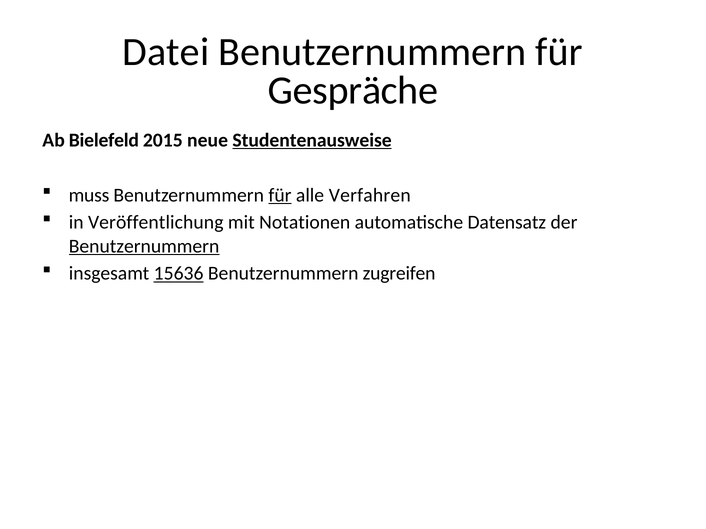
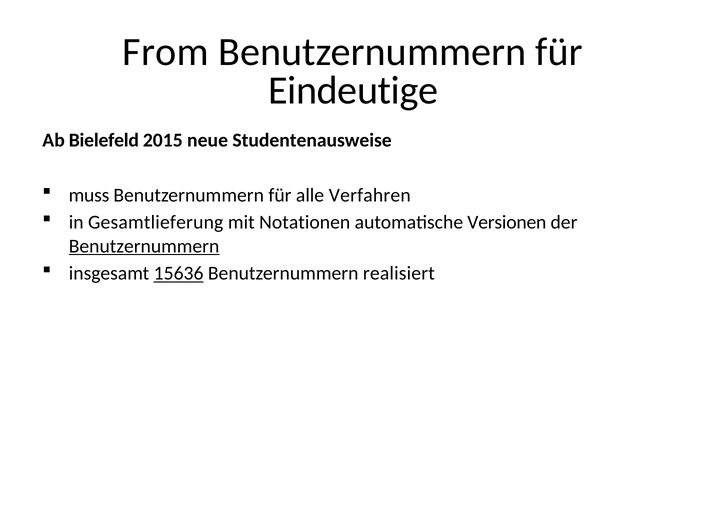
Datei: Datei -> From (166, 52)
Gespräche: Gespräche -> Eindeutige (353, 91)
Studentenausweise underline: present -> none (312, 140)
für underline: present -> none (280, 195)
Veröffentlichung: Veröffentlichung -> Gesamtlieferung (156, 223)
Datensatz: Datensatz -> Versionen (507, 223)
zugreifen: zugreifen -> realisiert (399, 274)
